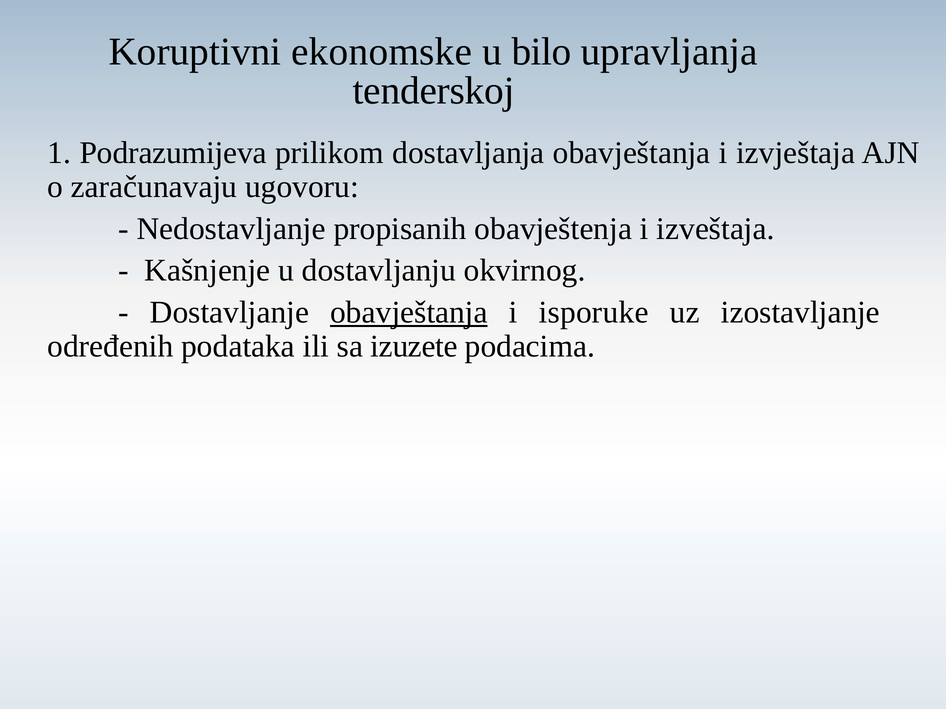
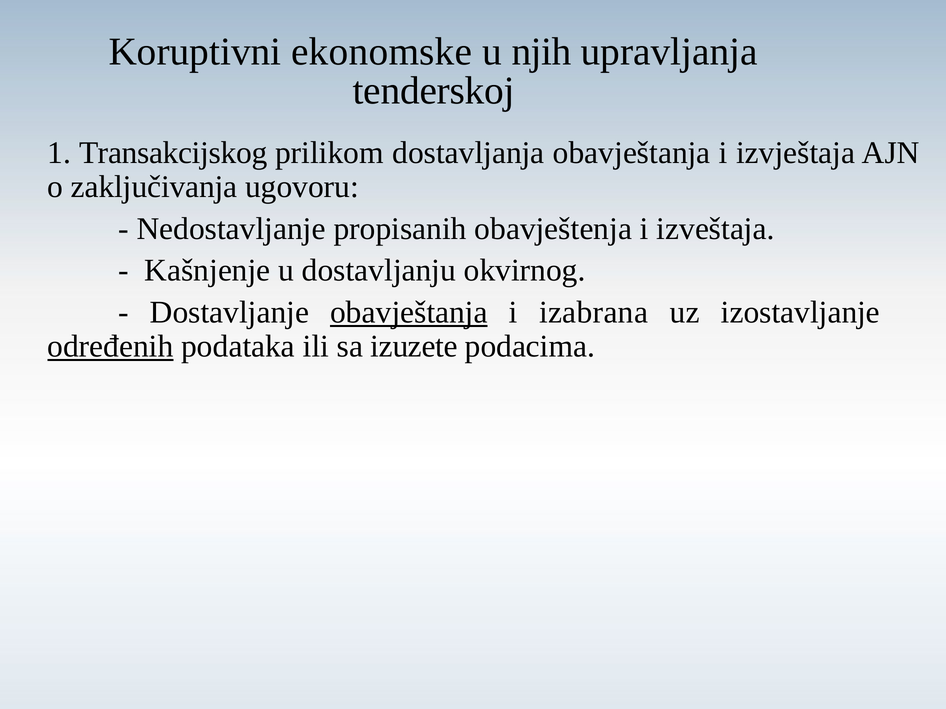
bilo: bilo -> njih (542, 52)
Podrazumijeva: Podrazumijeva -> Transakcijskog (173, 153)
zaračunavaju: zaračunavaju -> zaključivanja (154, 187)
isporuke: isporuke -> izabrana (594, 313)
određenih underline: none -> present (110, 347)
